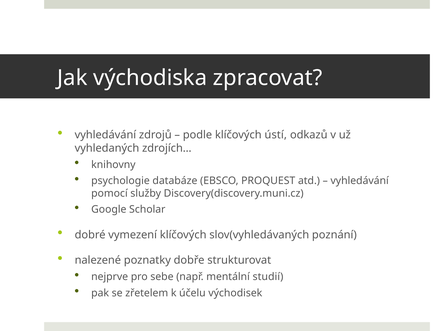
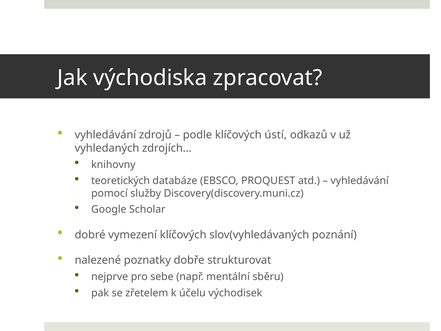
psychologie: psychologie -> teoretických (121, 181)
studií: studií -> sběru (268, 277)
